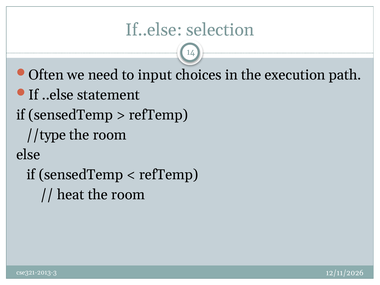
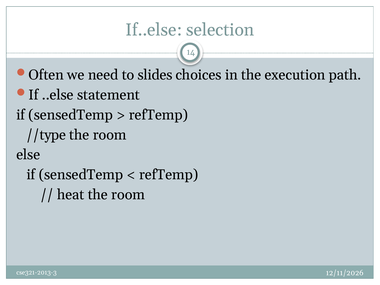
input: input -> slides (155, 75)
